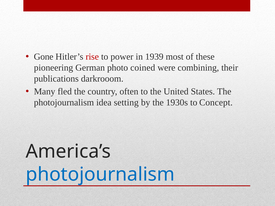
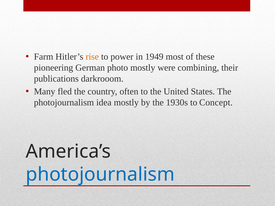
Gone: Gone -> Farm (44, 57)
rise colour: red -> orange (92, 57)
1939: 1939 -> 1949 (154, 57)
photo coined: coined -> mostly (143, 68)
idea setting: setting -> mostly (126, 103)
